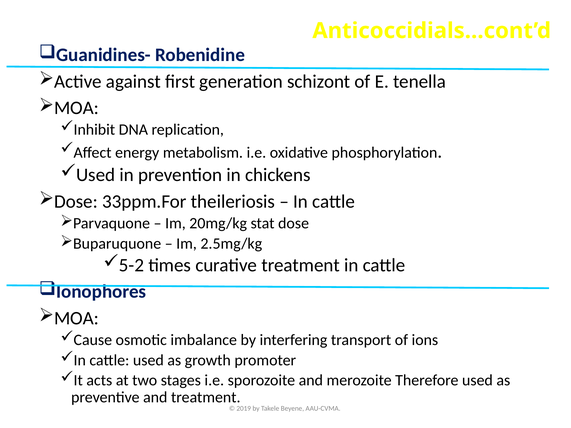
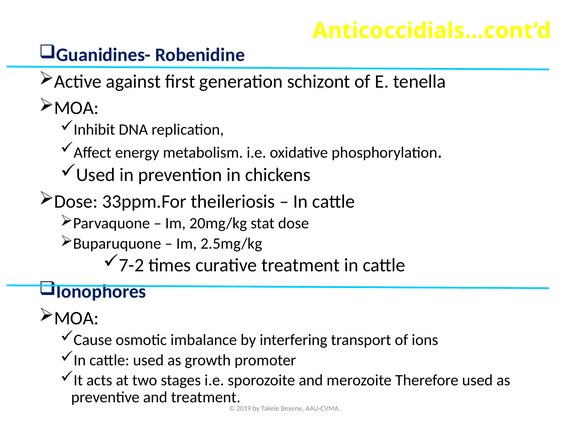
5-2: 5-2 -> 7-2 (132, 265)
